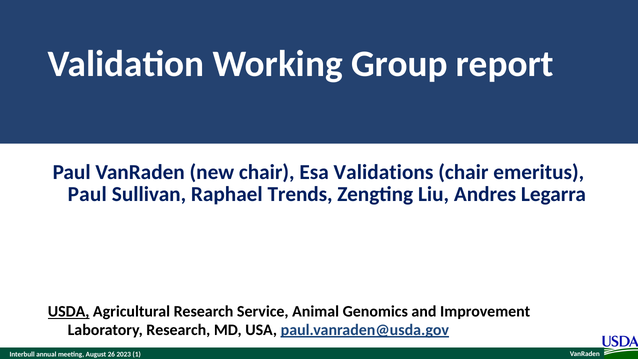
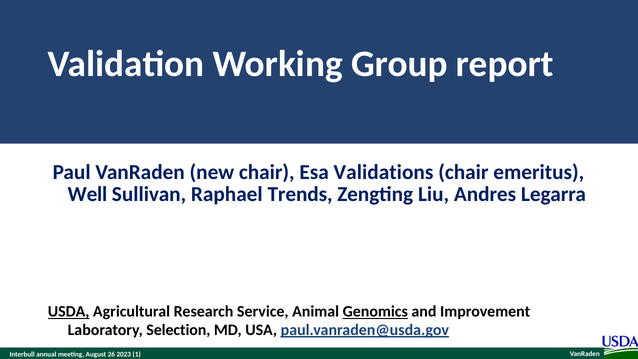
Paul: Paul -> Well (87, 194)
Genomics underline: none -> present (375, 312)
Laboratory Research: Research -> Selection (178, 330)
